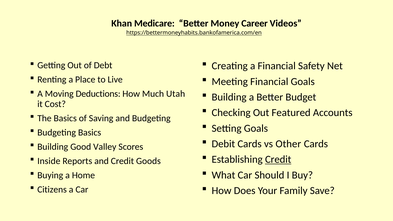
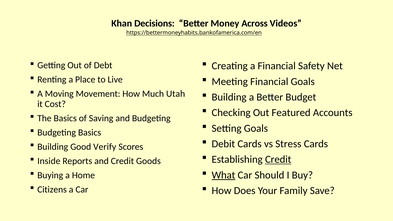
Medicare: Medicare -> Decisions (154, 23)
Career: Career -> Across (255, 23)
Deductions: Deductions -> Movement (98, 94)
Other: Other -> Stress (288, 144)
Valley: Valley -> Verify (105, 147)
What underline: none -> present (223, 175)
